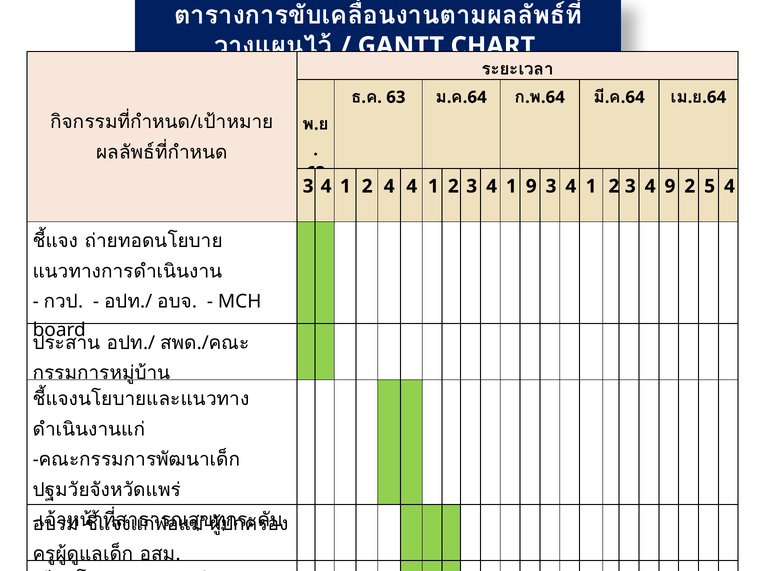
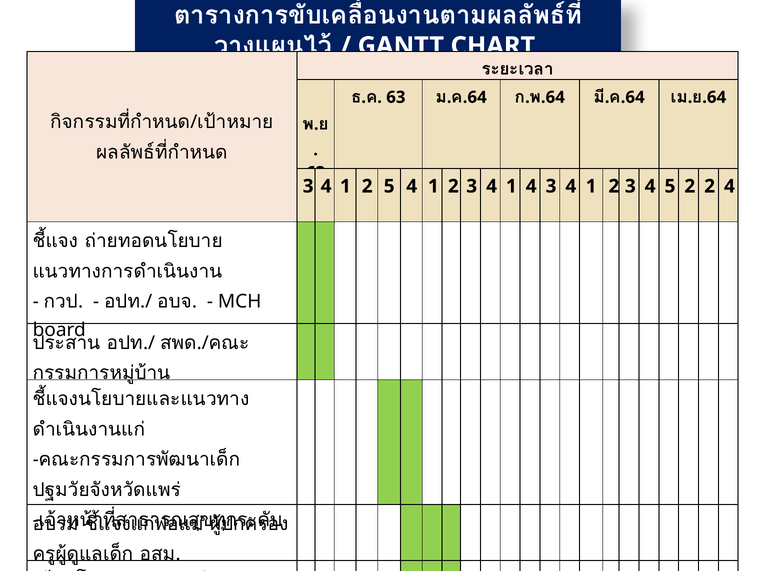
2 4: 4 -> 5 (389, 186)
1 9: 9 -> 4 (531, 186)
4 9: 9 -> 5 (670, 186)
2 5: 5 -> 2 (710, 186)
